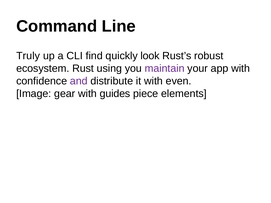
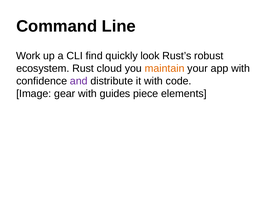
Truly: Truly -> Work (28, 56)
using: using -> cloud (109, 68)
maintain colour: purple -> orange (165, 68)
even: even -> code (179, 81)
